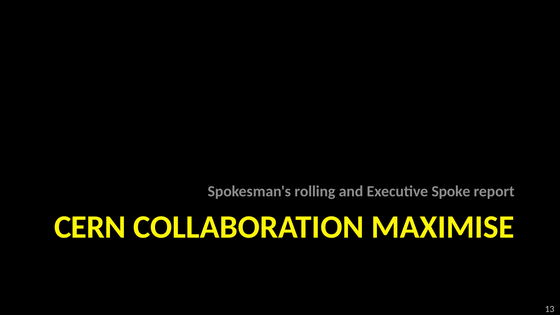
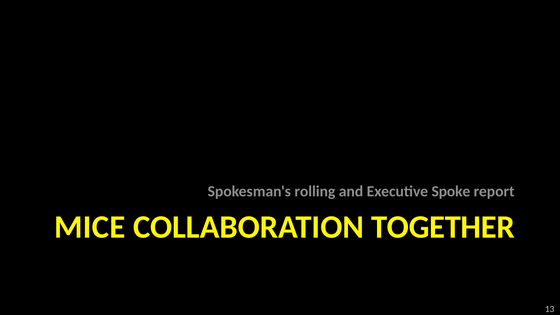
CERN: CERN -> MICE (90, 227)
MAXIMISE: MAXIMISE -> TOGETHER (443, 227)
